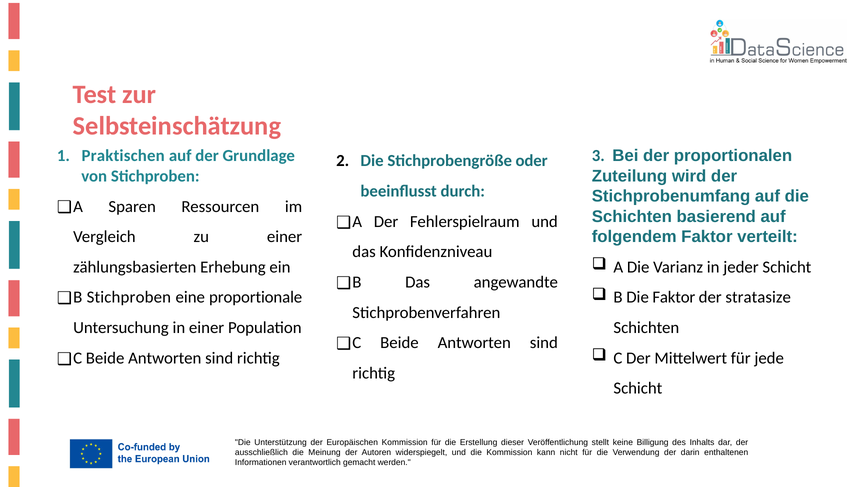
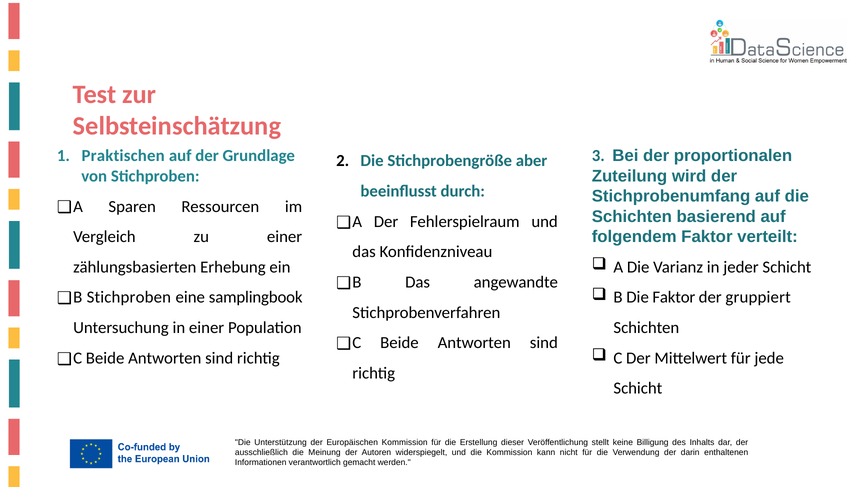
oder: oder -> aber (532, 161)
stratasize: stratasize -> gruppiert (758, 297)
proportionale: proportionale -> samplingbook (256, 297)
